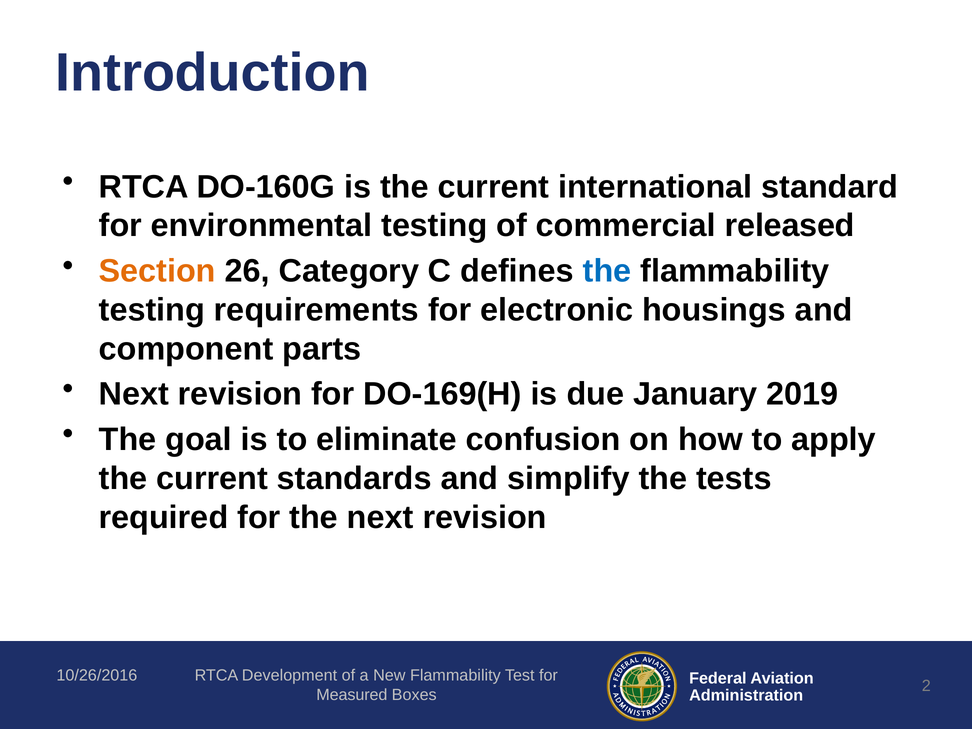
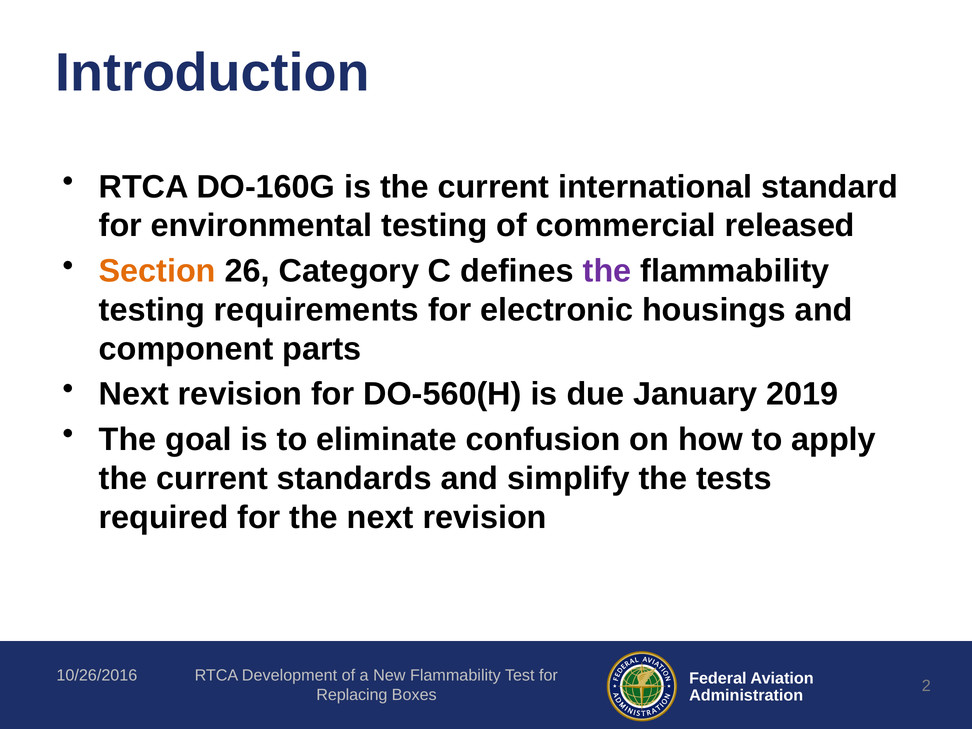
the colour: blue -> purple (607, 271)
DO-169(H: DO-169(H -> DO-560(H (442, 394)
Measured: Measured -> Replacing (352, 695)
